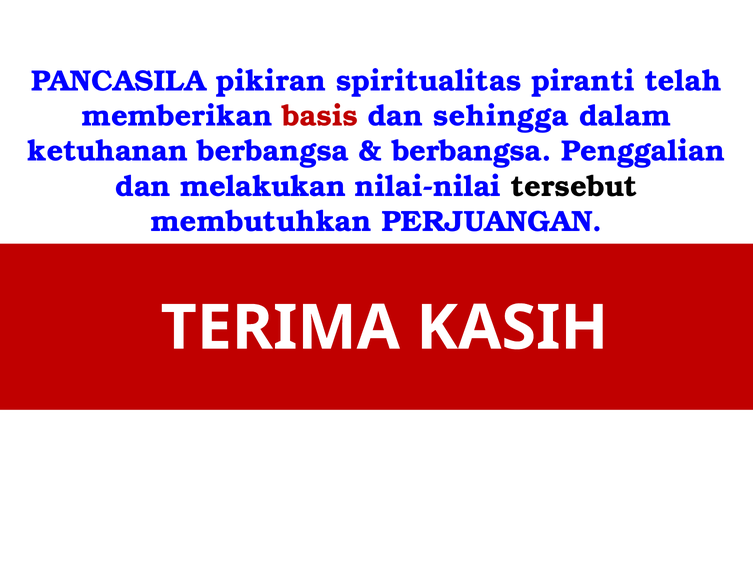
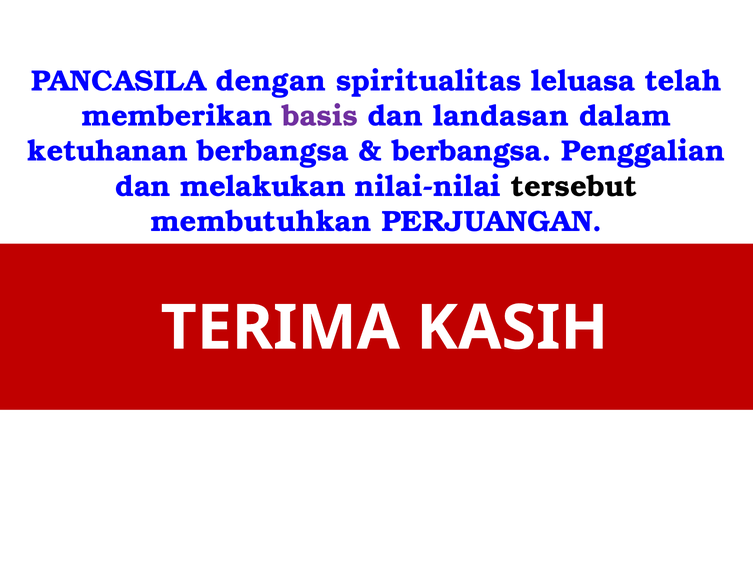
pikiran: pikiran -> dengan (271, 81)
piranti: piranti -> leluasa (583, 81)
basis colour: red -> purple (320, 116)
sehingga: sehingga -> landasan (501, 116)
